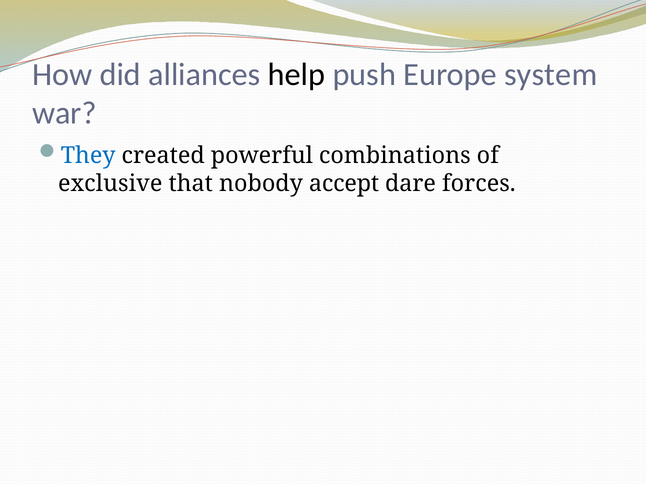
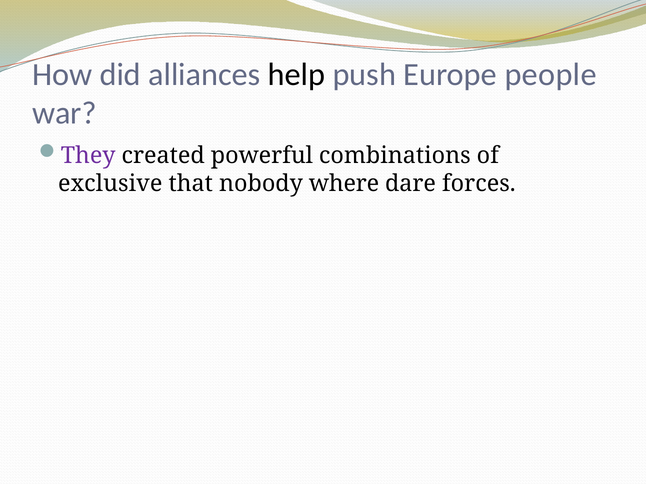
system: system -> people (551, 75)
They colour: blue -> purple (88, 156)
accept: accept -> where (344, 184)
